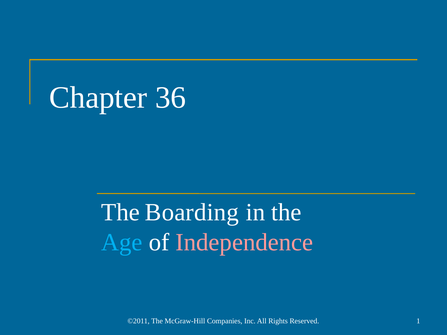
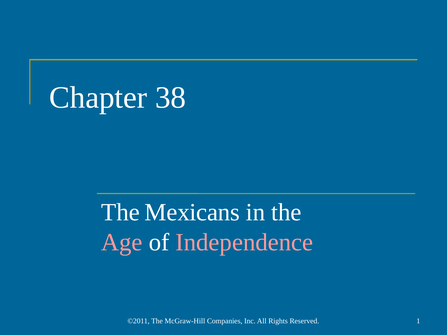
36: 36 -> 38 (171, 98)
Boarding: Boarding -> Mexicans (192, 213)
Age colour: light blue -> pink (122, 242)
